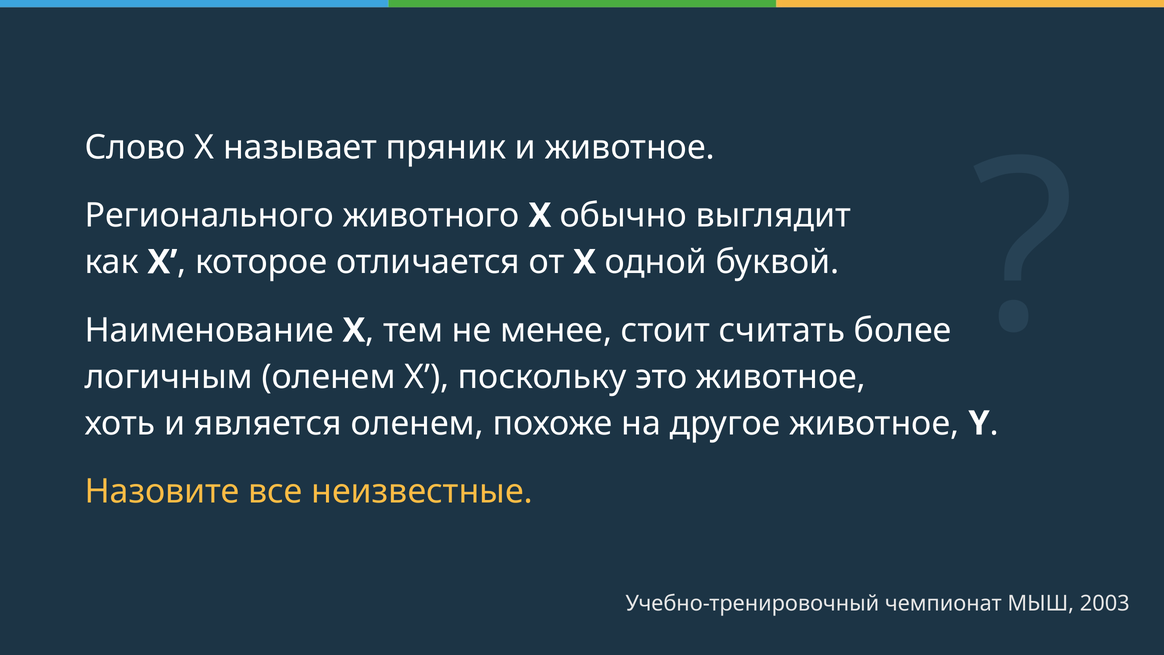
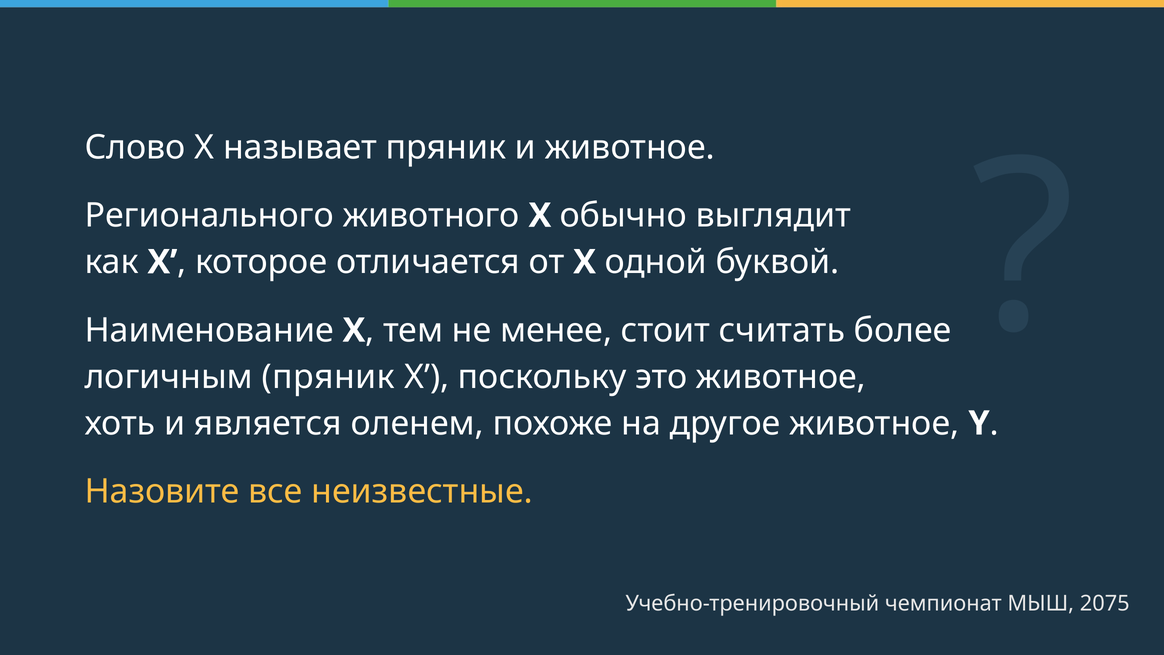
логичным оленем: оленем -> пряник (328, 377)
2003: 2003 -> 2075 (1105, 604)
